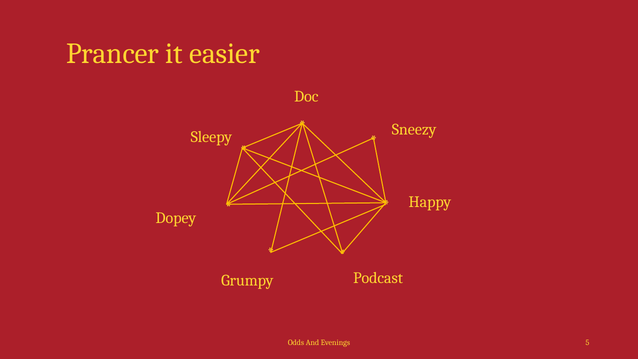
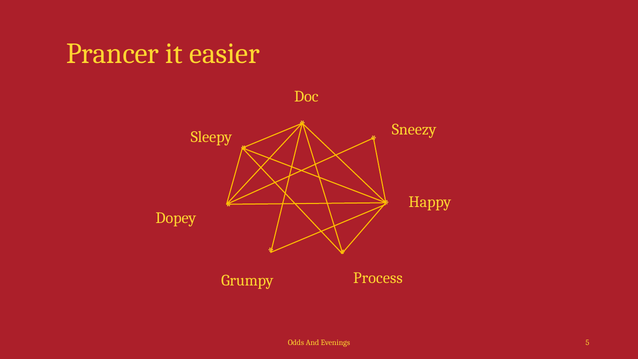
Podcast: Podcast -> Process (378, 278)
